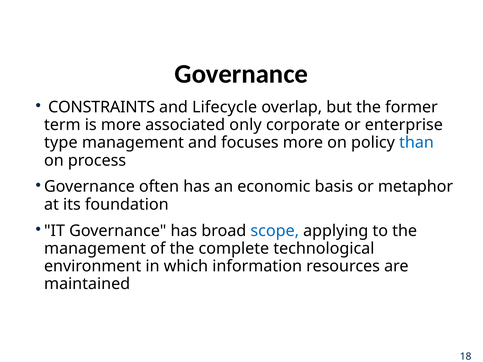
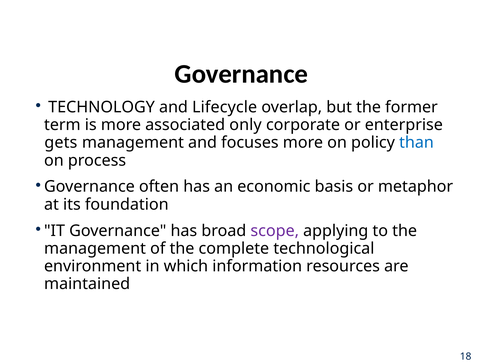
CONSTRAINTS: CONSTRAINTS -> TECHNOLOGY (102, 107)
type: type -> gets (61, 143)
scope colour: blue -> purple (275, 231)
